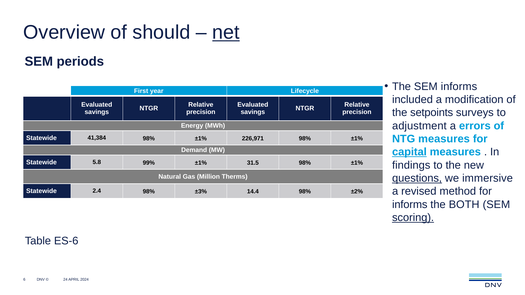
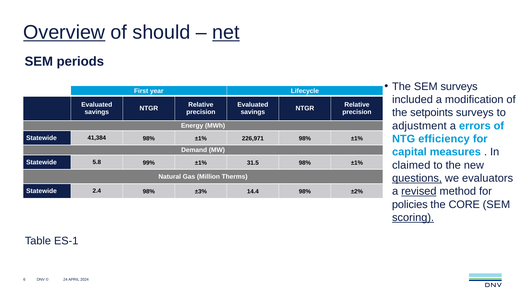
Overview underline: none -> present (64, 32)
SEM informs: informs -> surveys (459, 87)
NTG measures: measures -> efficiency (444, 139)
capital underline: present -> none (409, 152)
findings: findings -> claimed (411, 165)
immersive: immersive -> evaluators (488, 178)
revised underline: none -> present (419, 192)
informs: informs -> policies (410, 205)
BOTH: BOTH -> CORE (464, 205)
ES-6: ES-6 -> ES-1 (66, 241)
